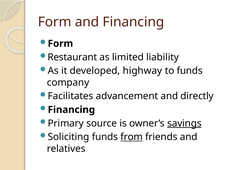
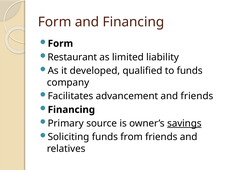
highway: highway -> qualified (143, 71)
and directly: directly -> friends (197, 96)
from underline: present -> none (132, 137)
